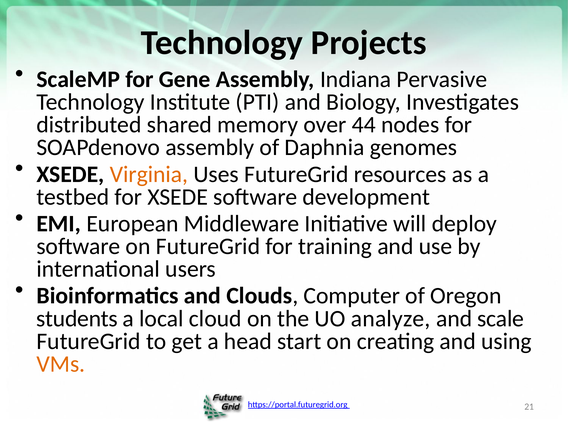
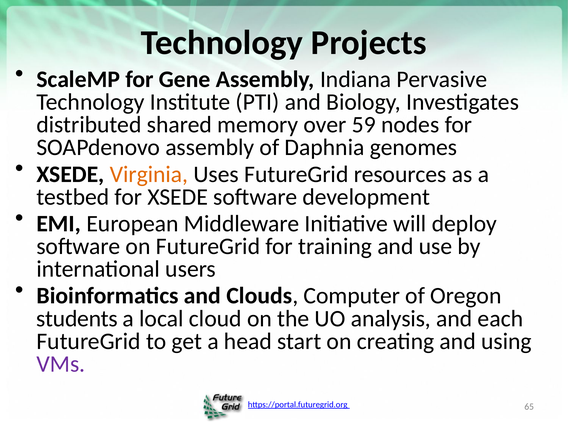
44: 44 -> 59 (364, 125)
analyze: analyze -> analysis (391, 319)
scale: scale -> each (500, 319)
VMs colour: orange -> purple (61, 364)
21: 21 -> 65 (529, 407)
